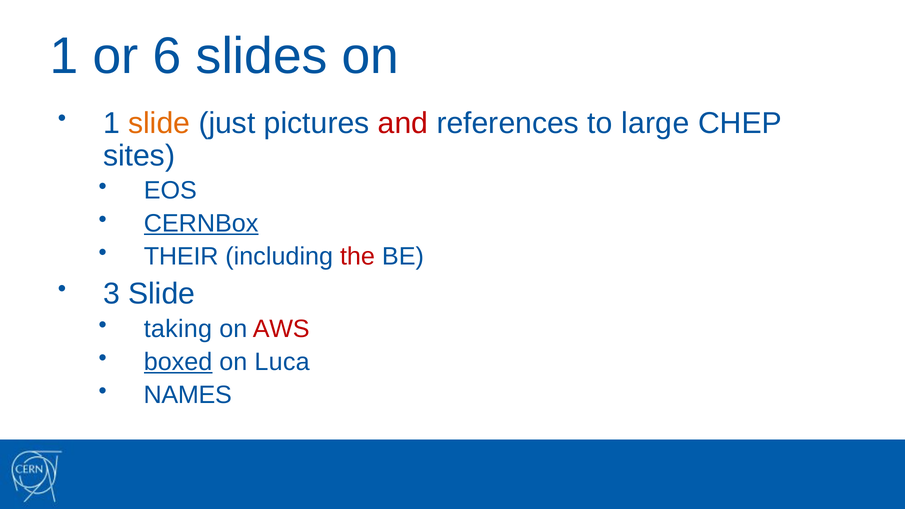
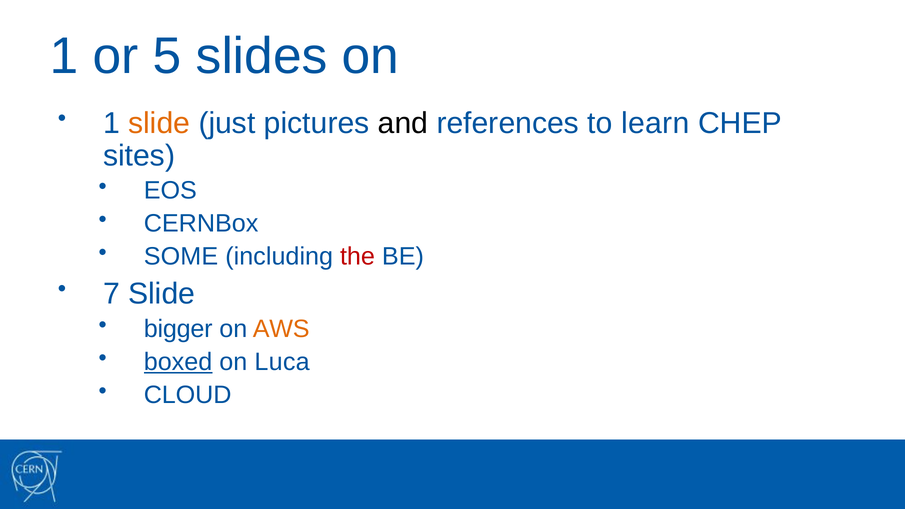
6: 6 -> 5 (167, 56)
and colour: red -> black (403, 123)
large: large -> learn (655, 123)
CERNBox underline: present -> none (201, 224)
THEIR: THEIR -> SOME (181, 257)
3: 3 -> 7 (111, 294)
taking: taking -> bigger (178, 329)
AWS colour: red -> orange (281, 329)
NAMES: NAMES -> CLOUD (188, 395)
